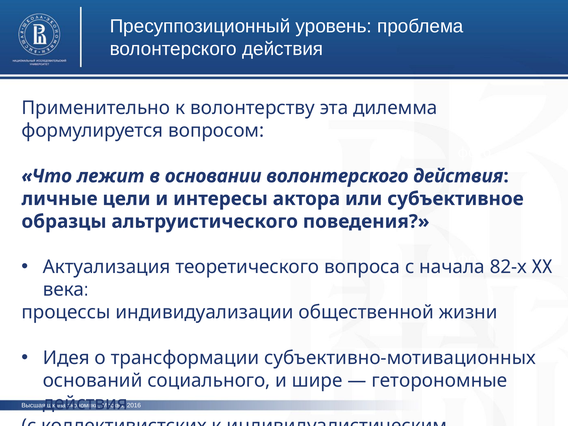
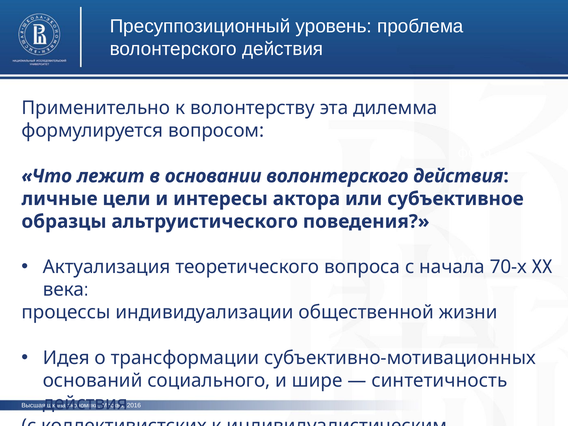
82-х: 82-х -> 70-х (508, 267)
геторономные: геторономные -> синтетичность (439, 381)
